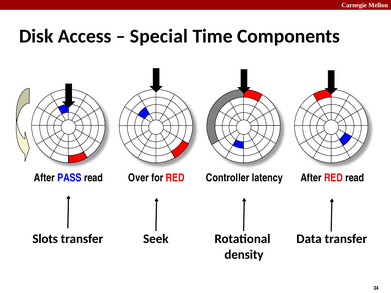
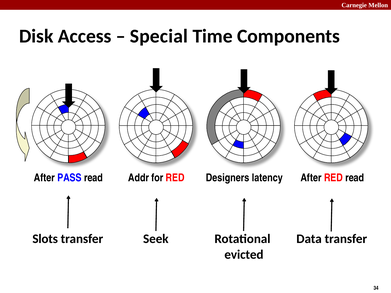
Over: Over -> Addr (139, 178)
Controller: Controller -> Designers (228, 178)
density: density -> evicted (244, 255)
